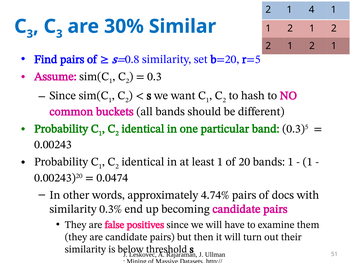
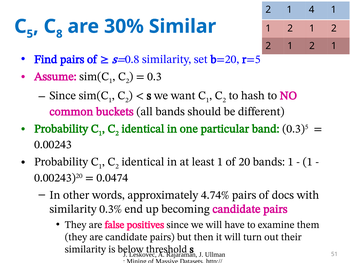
3: 3 -> 5 (30, 34)
3: 3 -> 8 (59, 34)
